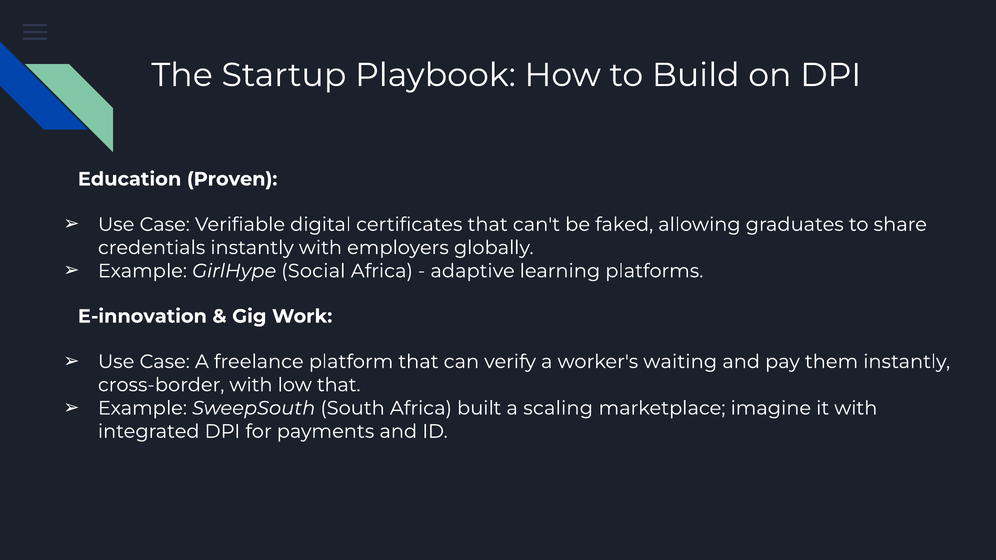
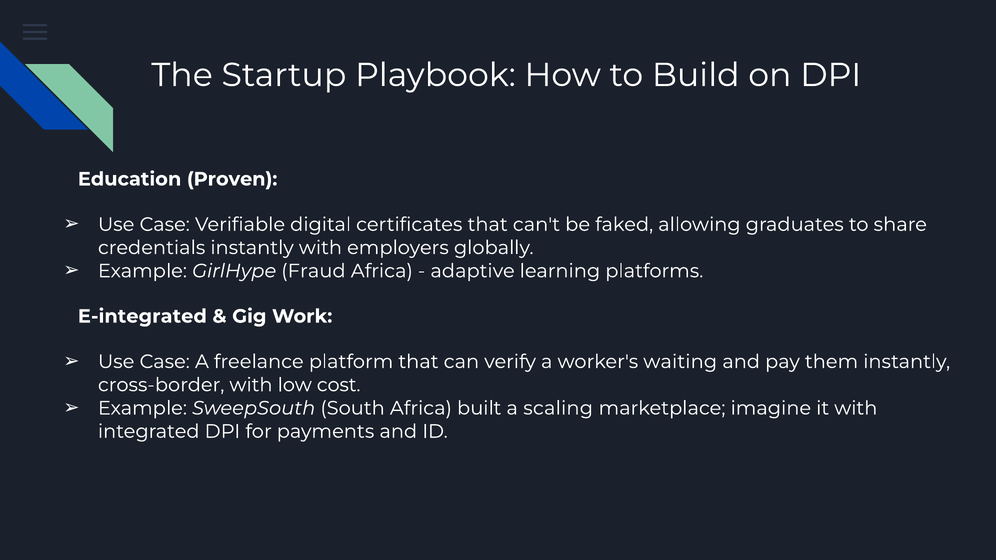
Social: Social -> Fraud (313, 271)
E-innovation: E-innovation -> E-integrated (142, 316)
low that: that -> cost (339, 385)
